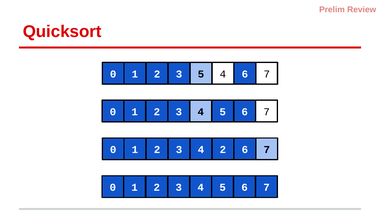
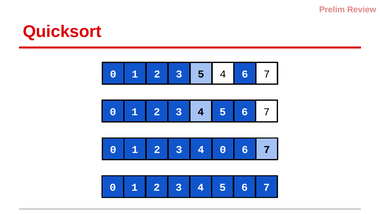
4 2: 2 -> 0 (223, 149)
